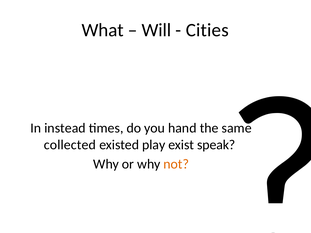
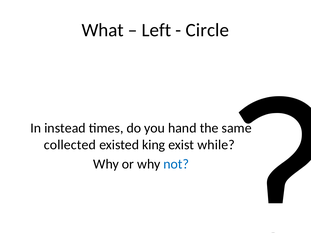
Will: Will -> Left (156, 30)
Cities: Cities -> Circle (207, 30)
play: play -> king (154, 145)
speak: speak -> while (216, 145)
not colour: orange -> blue (176, 164)
